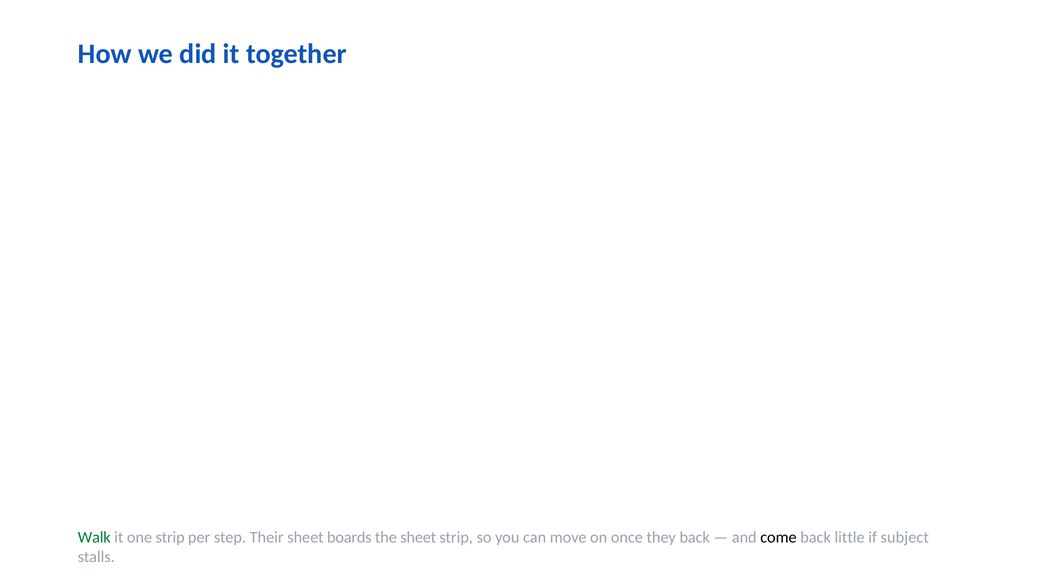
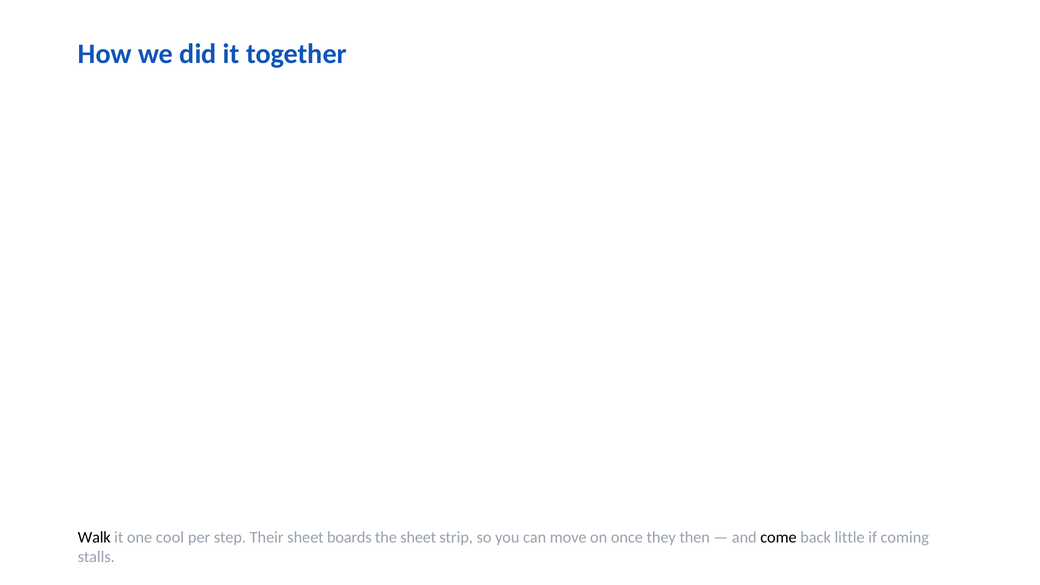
Walk colour: green -> black (94, 537)
one strip: strip -> cool (170, 537)
they back: back -> then (695, 537)
subject: subject -> coming (905, 537)
